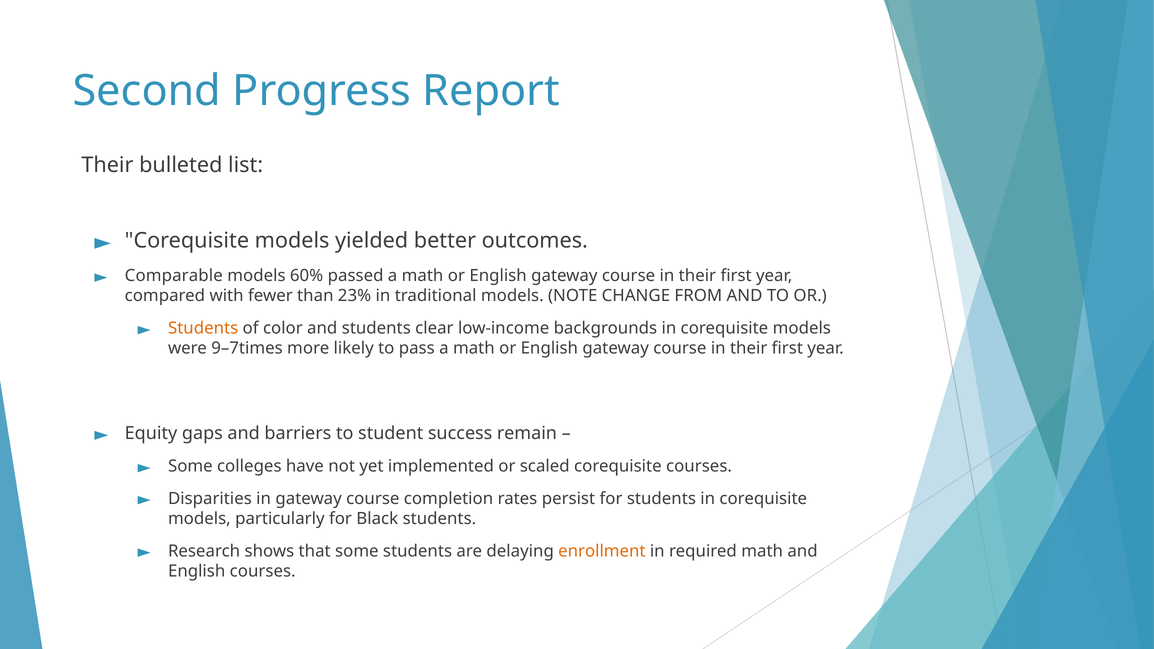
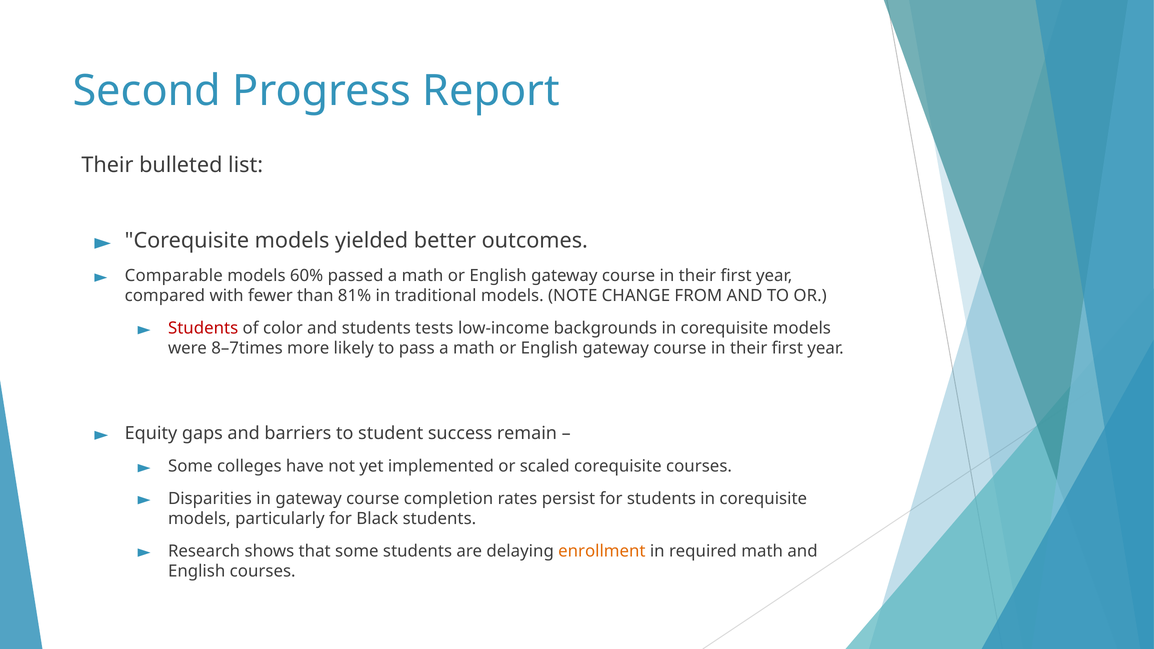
23%: 23% -> 81% (354, 296)
Students colour: orange -> red (203, 328)
clear: clear -> tests (434, 328)
9–7times: 9–7times -> 8–7times (247, 348)
